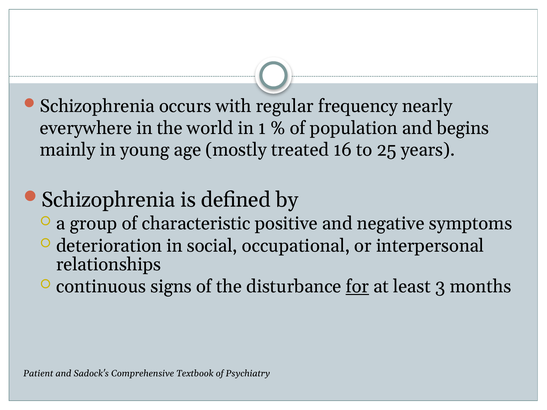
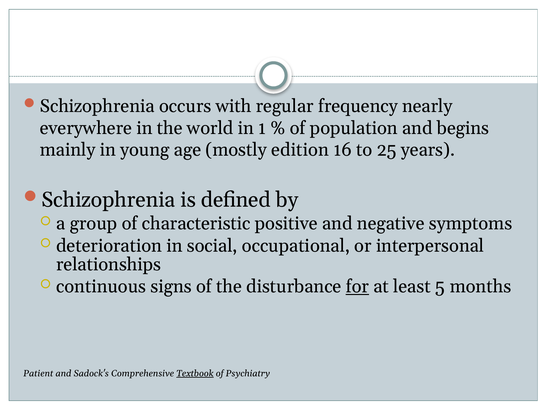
treated: treated -> edition (300, 150)
3: 3 -> 5 (440, 287)
Textbook underline: none -> present (195, 374)
